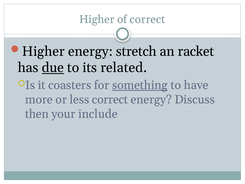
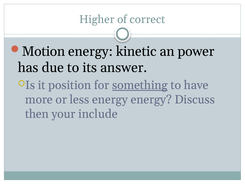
Higher: Higher -> Motion (44, 51)
stretch: stretch -> kinetic (136, 51)
racket: racket -> power (196, 51)
due underline: present -> none (53, 68)
related: related -> answer (124, 68)
coasters: coasters -> position (70, 85)
less correct: correct -> energy (110, 99)
